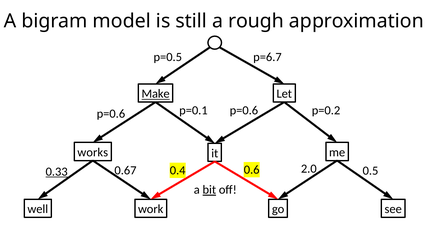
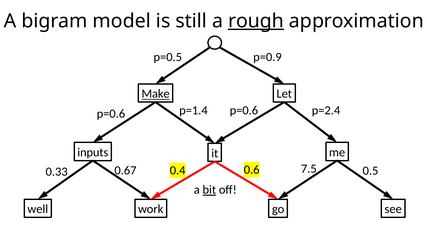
rough underline: none -> present (256, 21)
p=6.7: p=6.7 -> p=0.9 (267, 57)
p=0.1: p=0.1 -> p=1.4 (193, 110)
p=0.2: p=0.2 -> p=2.4 (326, 110)
works: works -> inputs (93, 152)
0.33 underline: present -> none (57, 172)
2.0: 2.0 -> 7.5 (309, 169)
